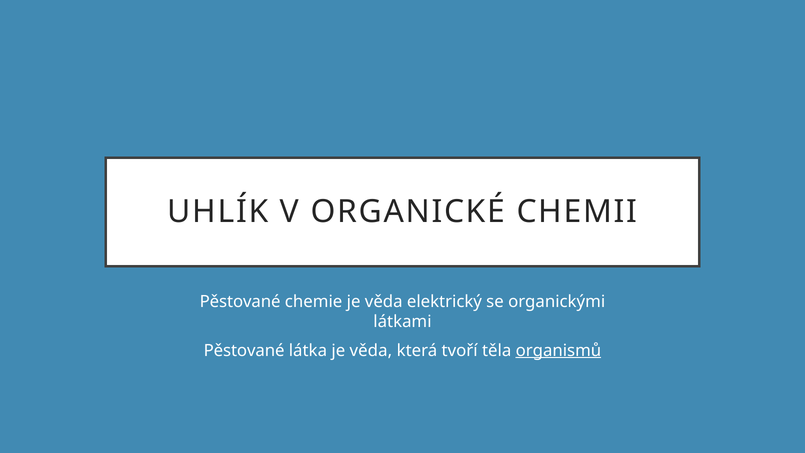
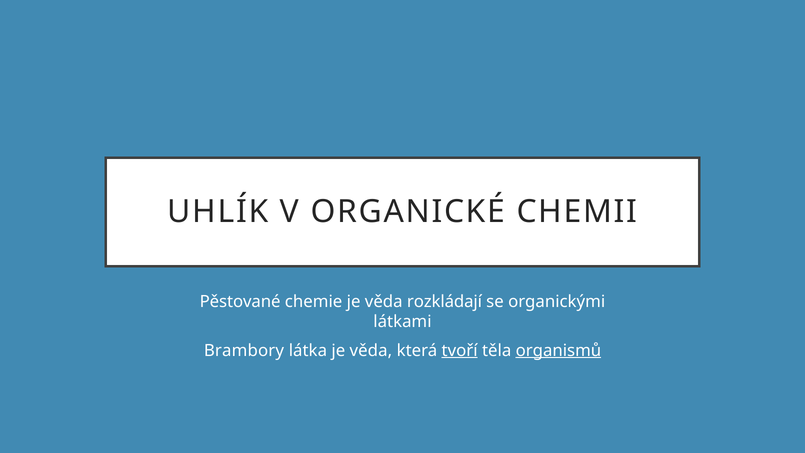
elektrický: elektrický -> rozkládají (444, 302)
Pěstované: Pěstované -> Brambory (244, 350)
tvoří underline: none -> present (460, 350)
